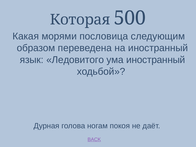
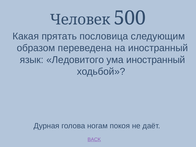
Которая: Которая -> Человек (80, 20)
морями: морями -> прятать (59, 36)
